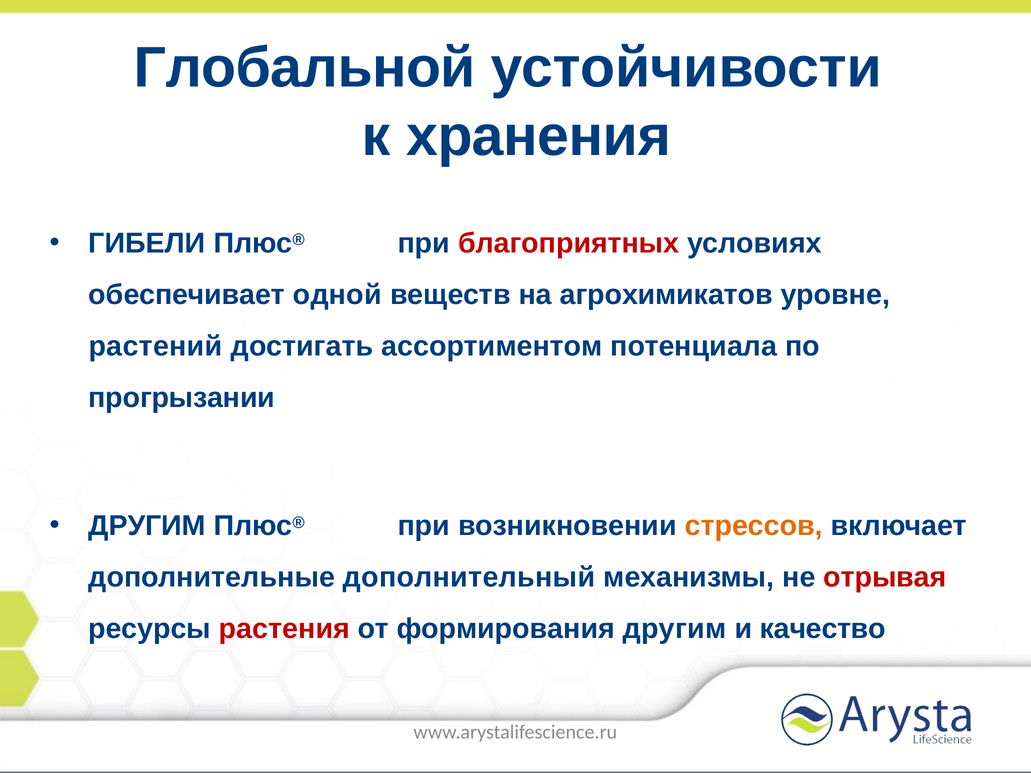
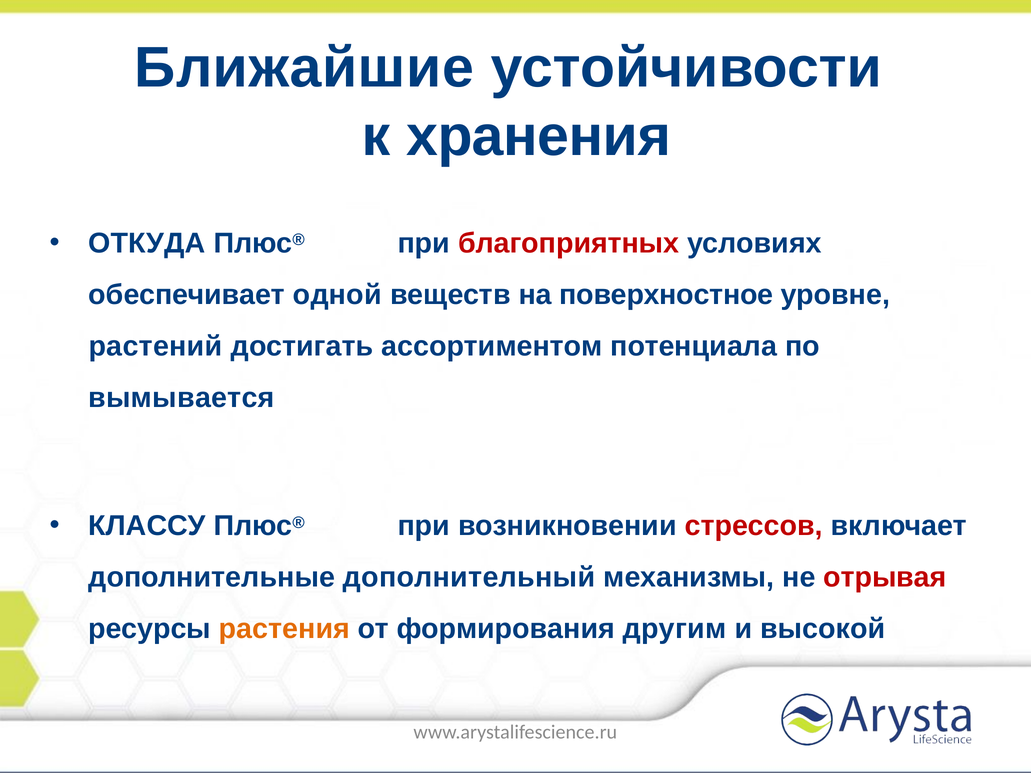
Глобальной: Глобальной -> Ближайшие (304, 68)
ГИБЕЛИ: ГИБЕЛИ -> ОТКУДА (147, 243)
агрохимикатов: агрохимикатов -> поверхностное (666, 295)
прогрызании: прогрызании -> вымывается (181, 398)
ДРУГИМ: ДРУГИМ -> КЛАССУ (147, 526)
стрессов colour: orange -> red (754, 526)
растения colour: red -> orange (284, 629)
качество: качество -> высокой (823, 629)
